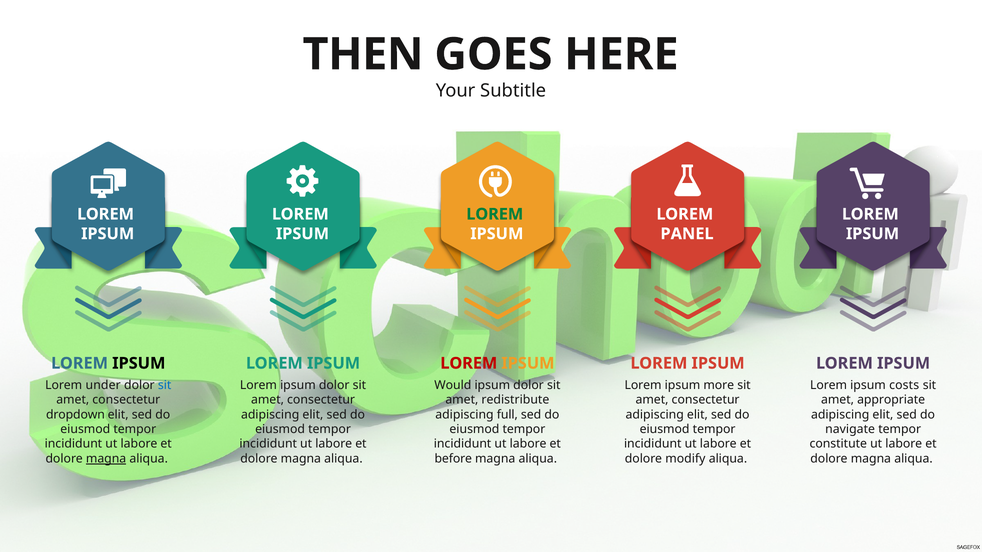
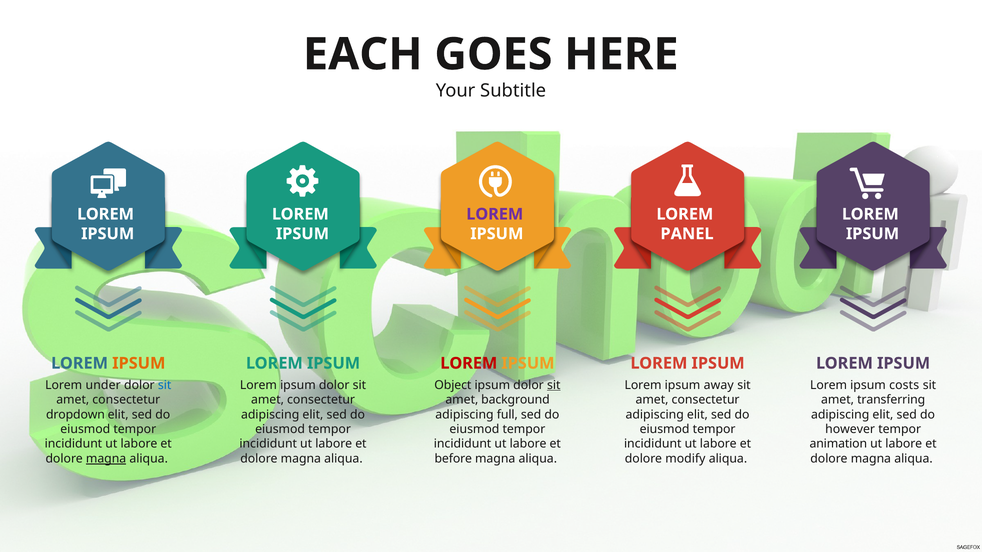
THEN: THEN -> EACH (363, 55)
LOREM colour: green -> purple (495, 214)
IPSUM colour: black -> orange (139, 364)
Would: Would -> Object (453, 385)
sit underline: none -> present (554, 385)
more: more -> away (719, 385)
redistribute: redistribute -> background (515, 400)
appropriate: appropriate -> transferring (891, 400)
navigate: navigate -> however (850, 429)
constitute: constitute -> animation (838, 444)
